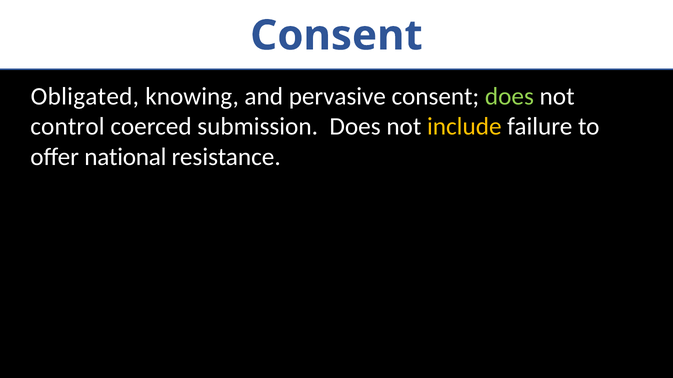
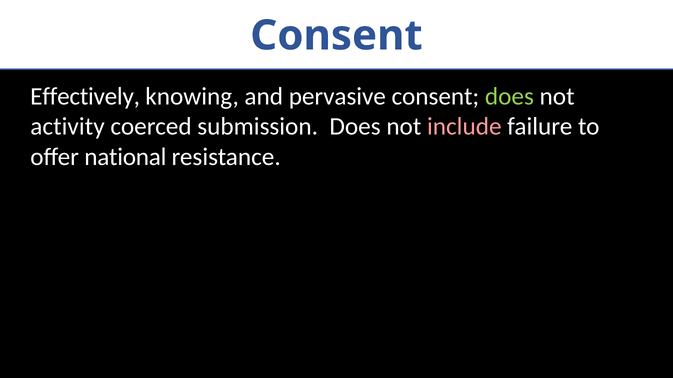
Obligated: Obligated -> Effectively (85, 97)
control: control -> activity (67, 127)
include colour: yellow -> pink (464, 127)
